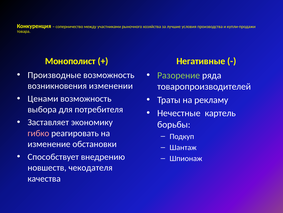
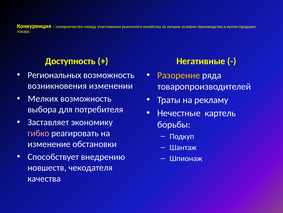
Монополист: Монополист -> Доступность (70, 61)
Производные: Производные -> Региональных (54, 75)
Разорение colour: light green -> yellow (179, 75)
Ценами: Ценами -> Мелких (43, 98)
